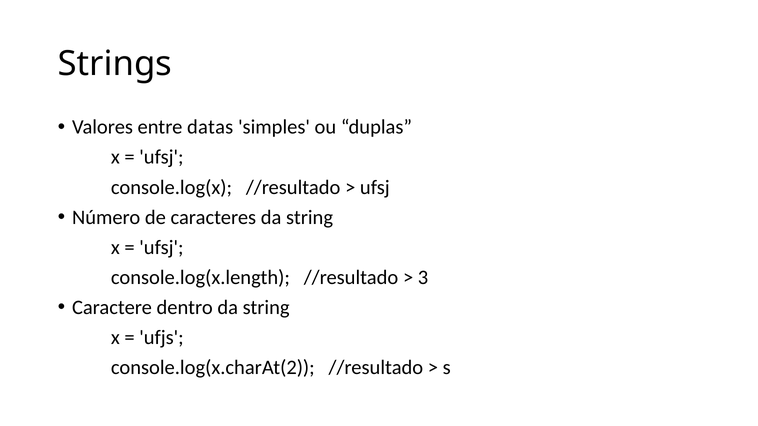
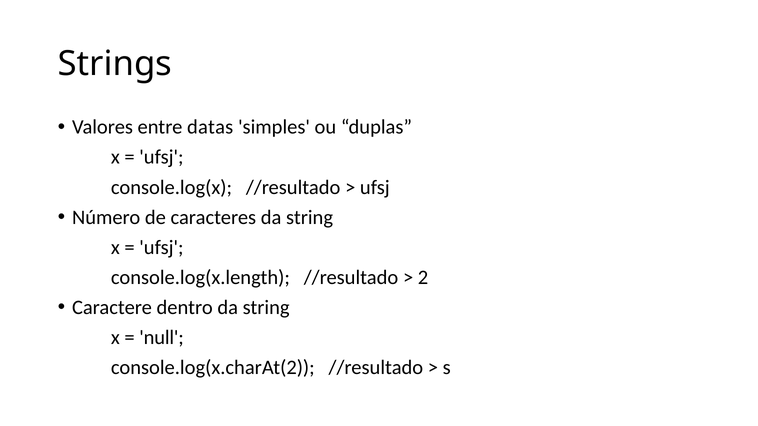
3: 3 -> 2 (423, 278)
ufjs: ufjs -> null (162, 338)
